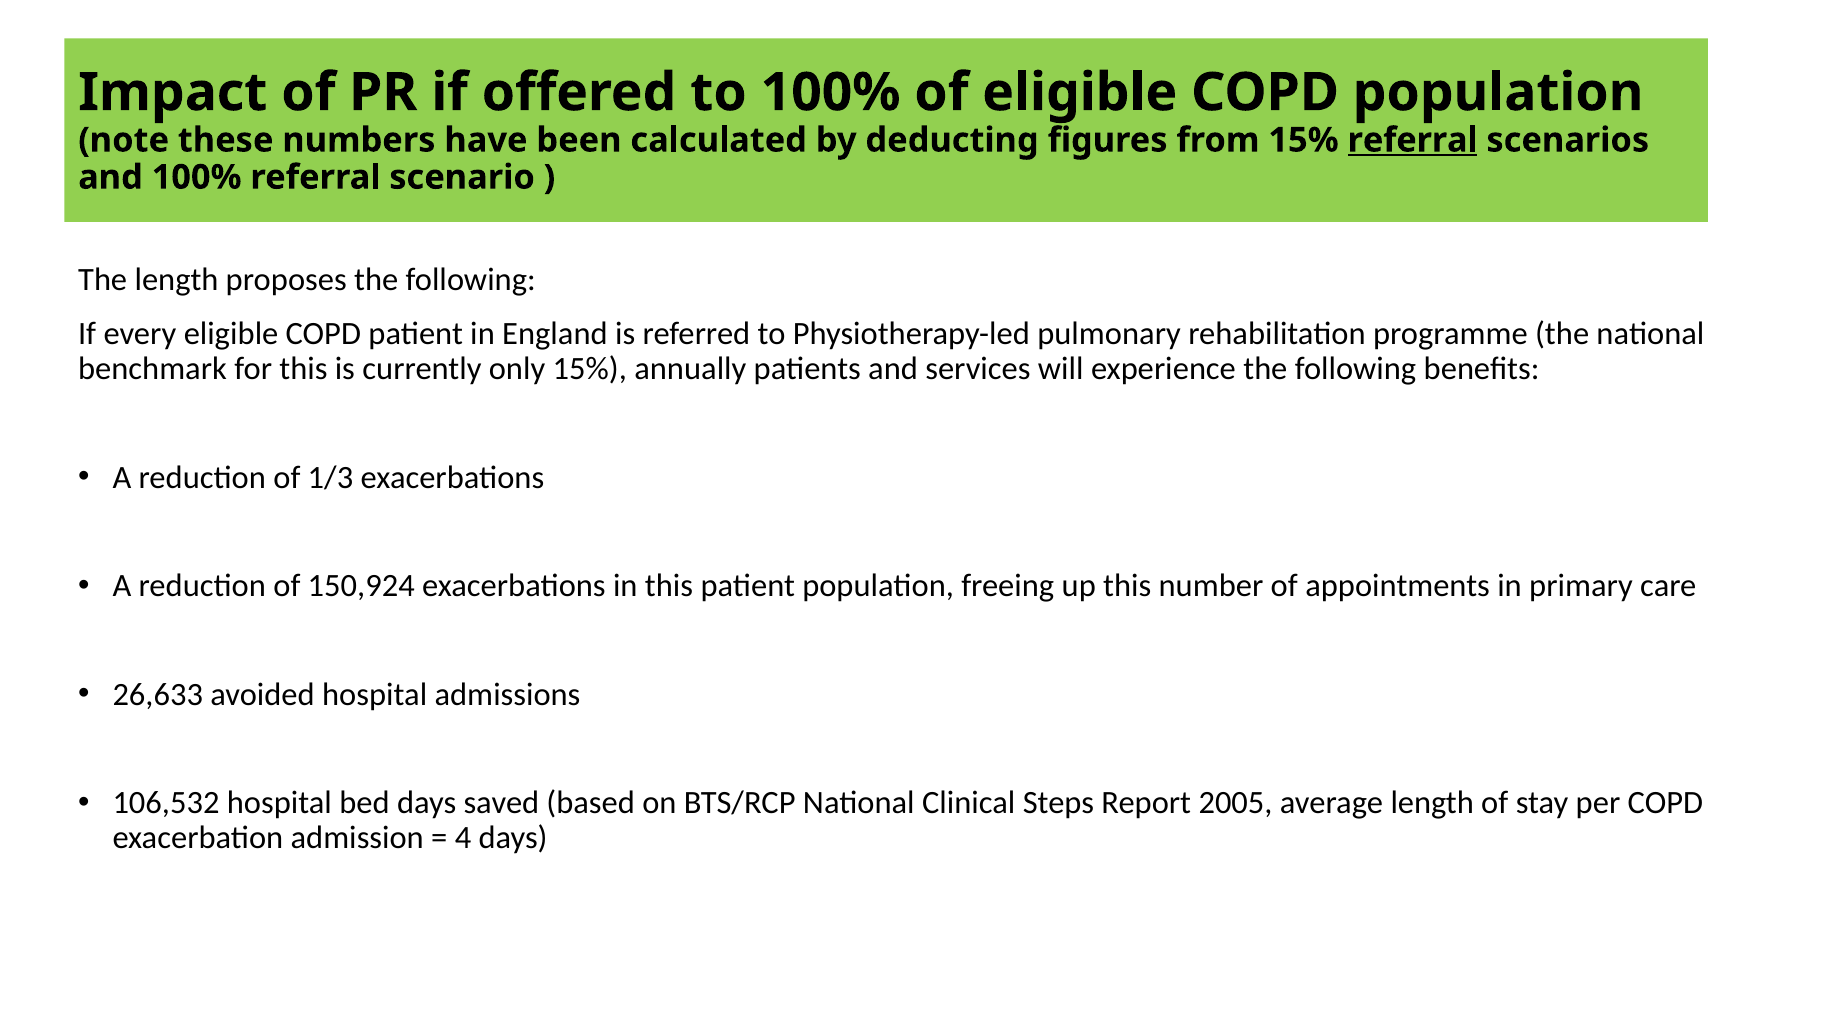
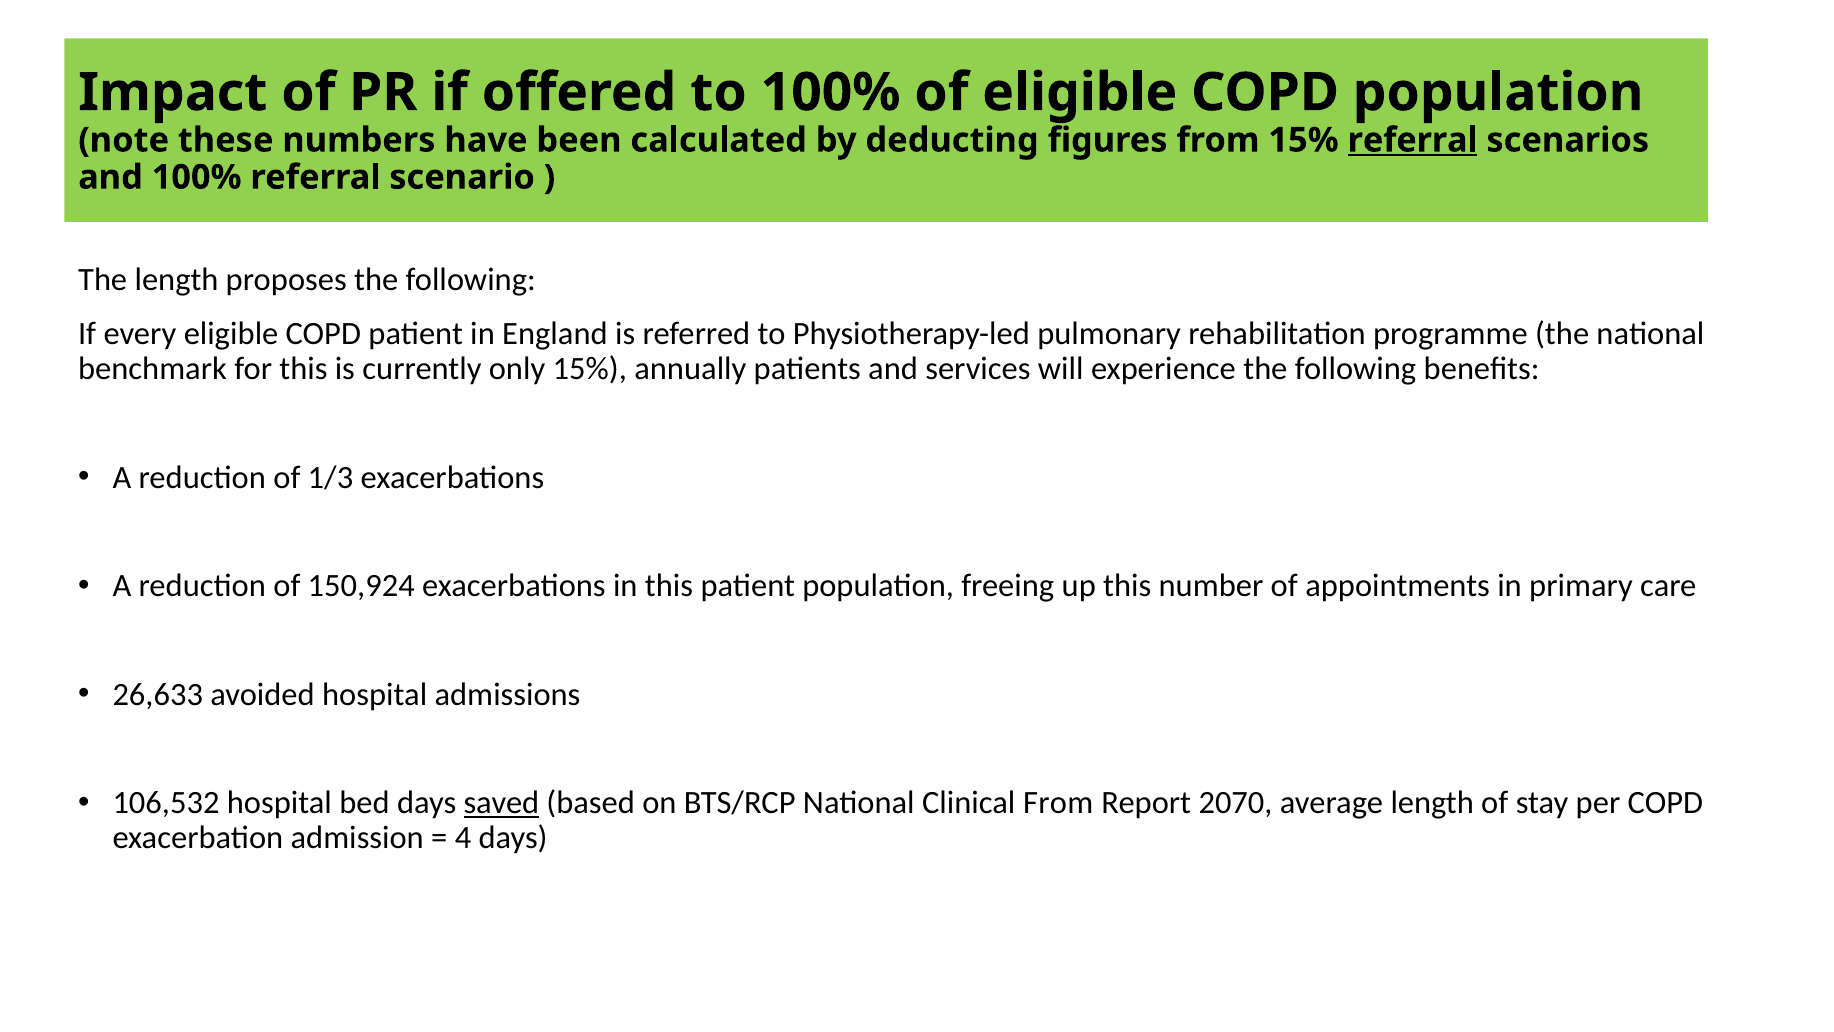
saved underline: none -> present (501, 803)
Clinical Steps: Steps -> From (1058, 803)
2005: 2005 -> 2070 (1236, 803)
